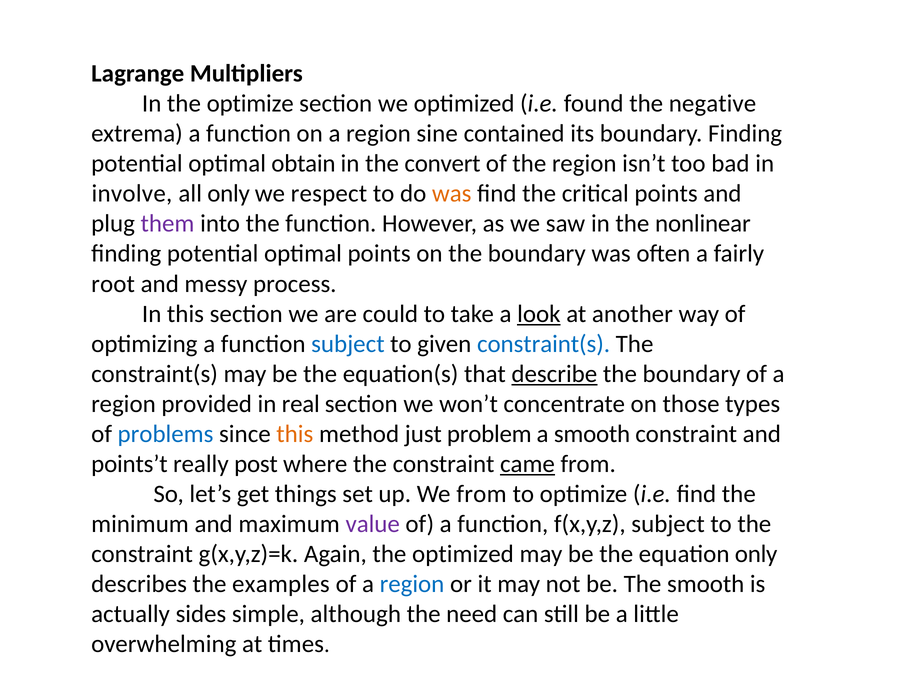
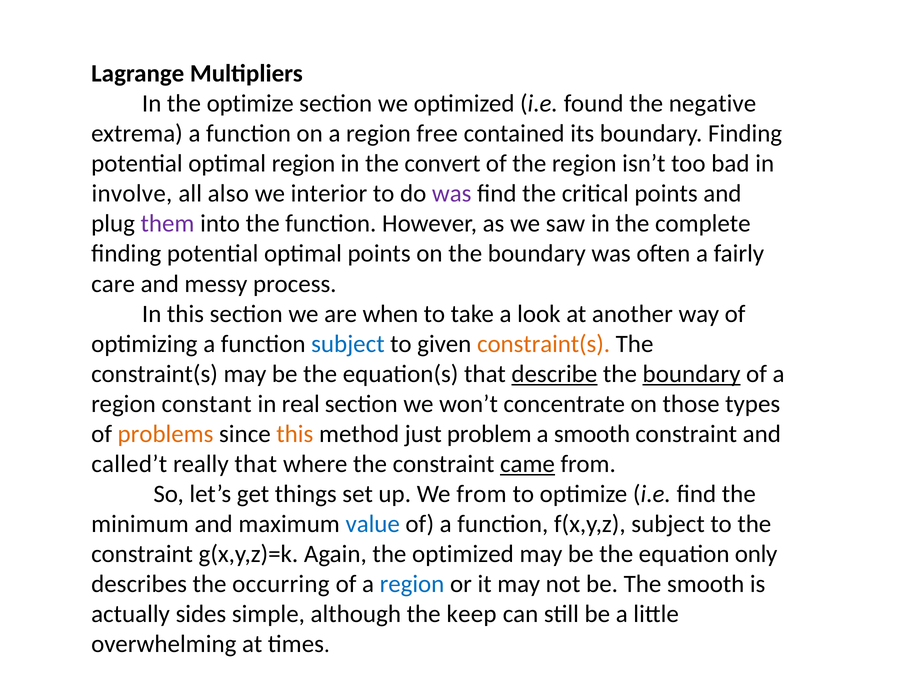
sine: sine -> free (437, 134)
optimal obtain: obtain -> region (303, 164)
all only: only -> also (228, 193)
respect: respect -> interior (329, 193)
was colour: orange -> purple (452, 193)
nonlinear: nonlinear -> complete (703, 223)
root: root -> care (113, 283)
could: could -> when (390, 313)
look underline: present -> none (539, 313)
constraint(s colour: blue -> orange (544, 343)
boundary underline: none -> present (692, 373)
provided: provided -> constant (207, 403)
problems colour: blue -> orange (165, 433)
points’t: points’t -> called’t (129, 463)
really post: post -> that (256, 463)
value colour: purple -> blue (373, 523)
examples: examples -> occurring (281, 583)
need: need -> keep (472, 613)
